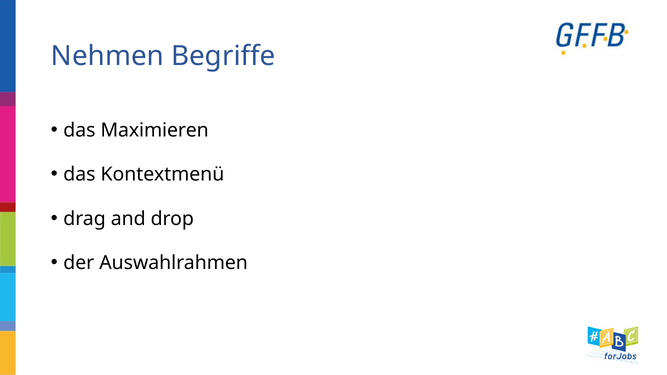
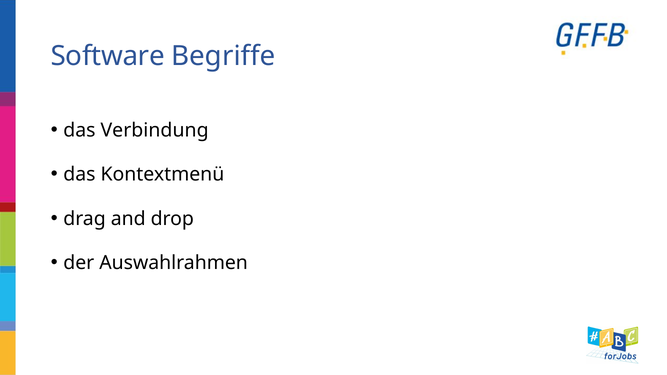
Nehmen: Nehmen -> Software (108, 56)
Maximieren: Maximieren -> Verbindung (155, 130)
